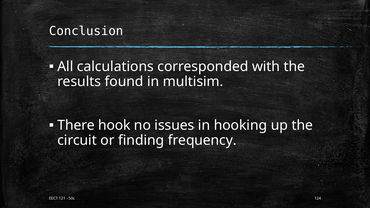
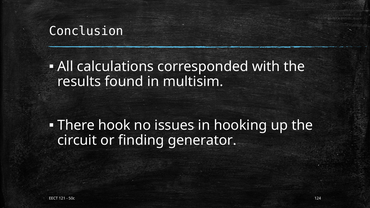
frequency: frequency -> generator (202, 140)
